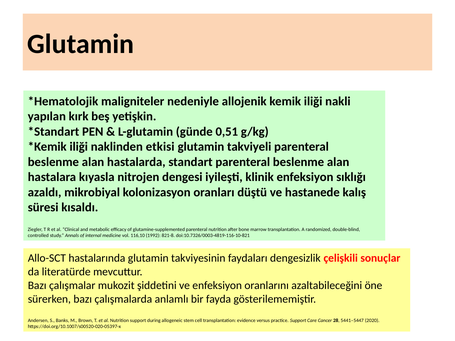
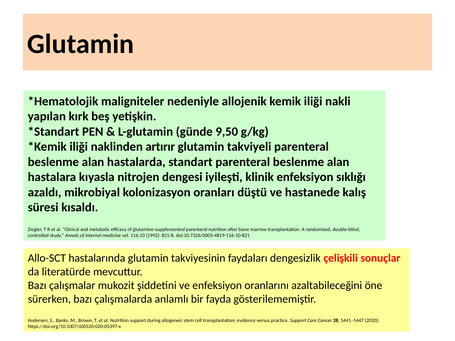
0,51: 0,51 -> 9,50 (227, 132)
etkisi: etkisi -> artırır (160, 147)
